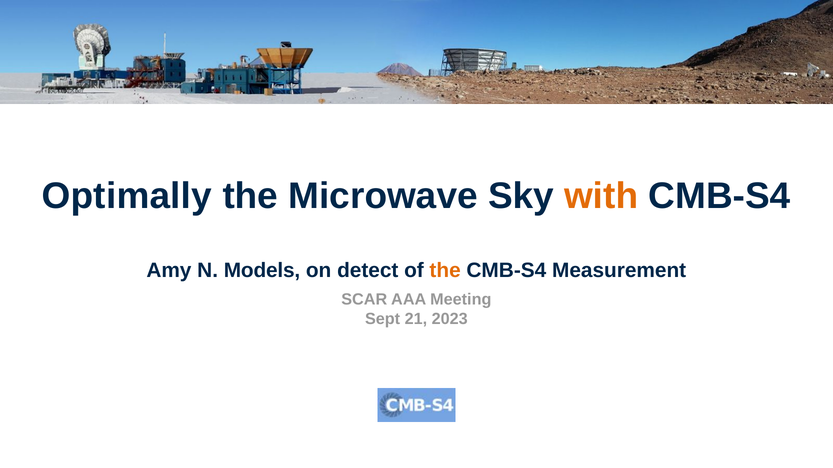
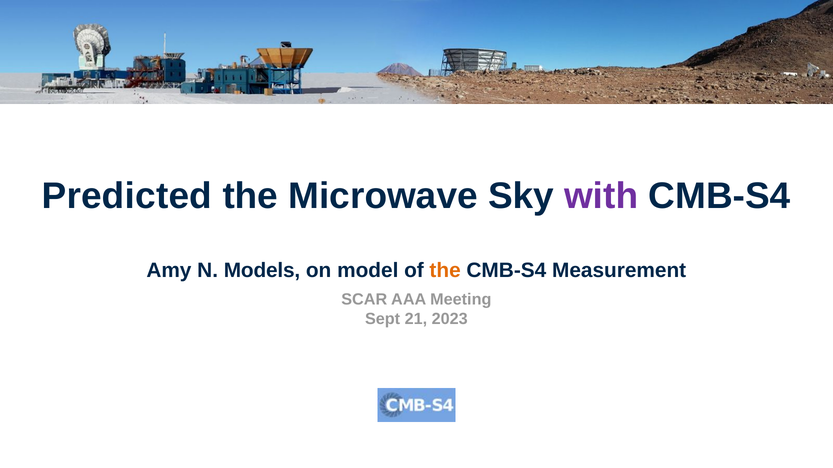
Optimally: Optimally -> Predicted (127, 196)
with colour: orange -> purple (601, 196)
detect: detect -> model (368, 271)
